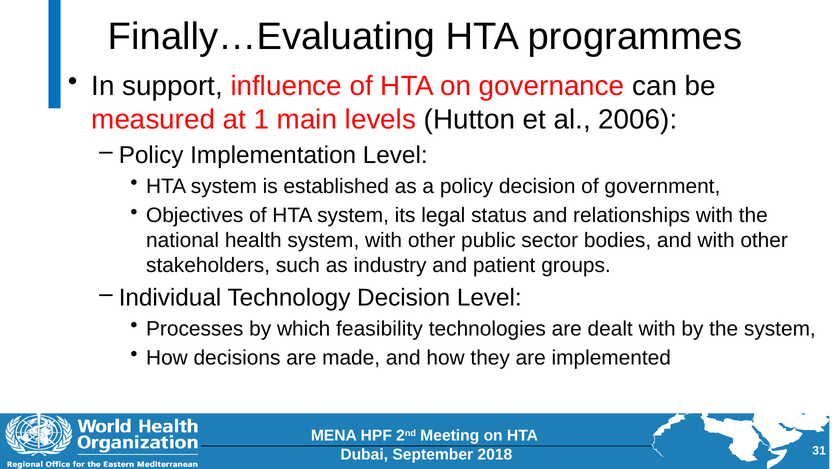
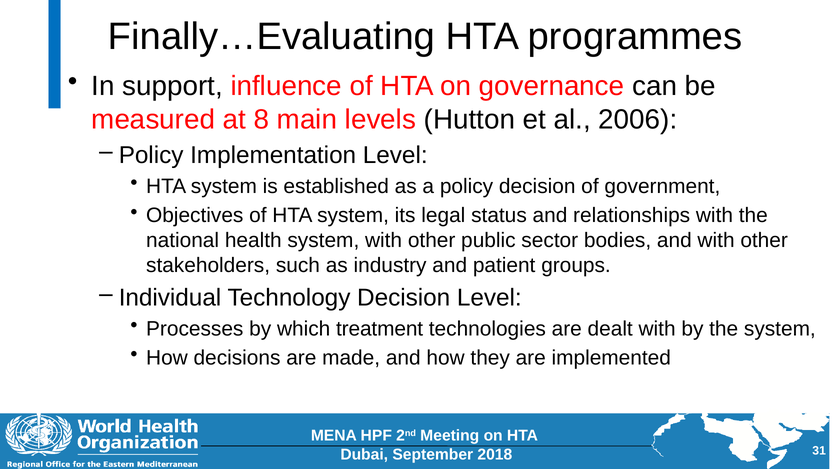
1: 1 -> 8 (261, 120)
feasibility: feasibility -> treatment (380, 329)
